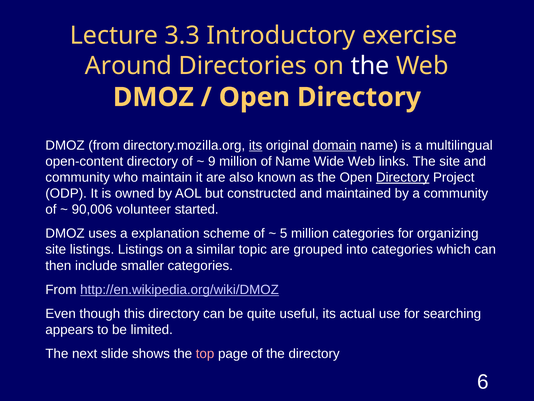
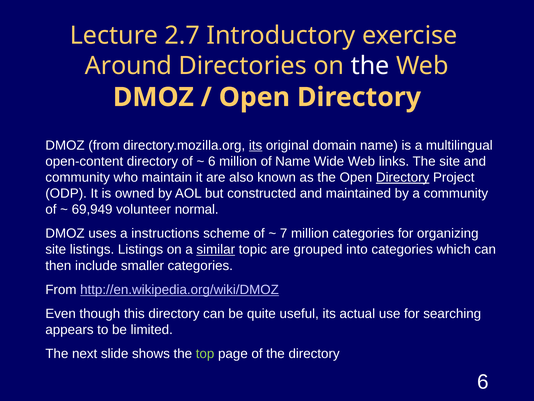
3.3: 3.3 -> 2.7 (182, 36)
domain underline: present -> none (334, 145)
9: 9 -> 6 (212, 161)
90,006: 90,006 -> 69,949 (92, 209)
started: started -> normal (197, 209)
explanation: explanation -> instructions (165, 233)
5: 5 -> 7 (284, 233)
similar underline: none -> present (216, 249)
top colour: pink -> light green (205, 353)
